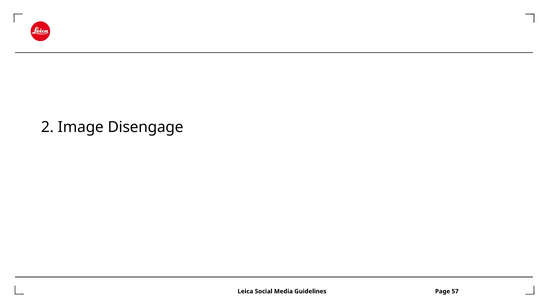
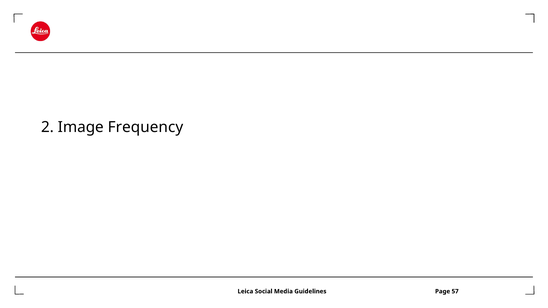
Disengage: Disengage -> Frequency (145, 127)
